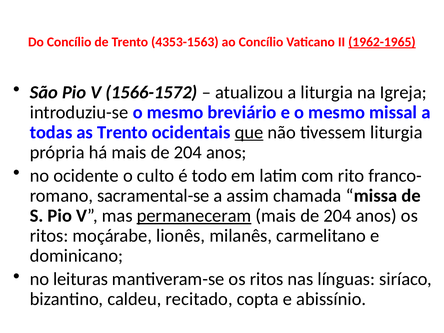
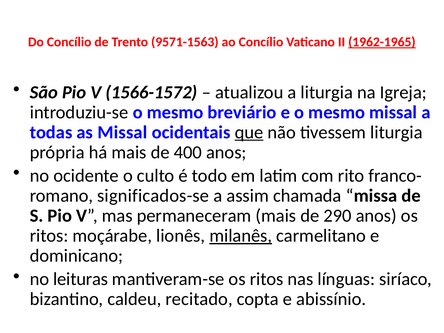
4353-1563: 4353-1563 -> 9571-1563 (185, 42)
as Trento: Trento -> Missal (122, 132)
há mais de 204: 204 -> 400 (188, 152)
sacramental-se: sacramental-se -> significados-se (153, 196)
permaneceram underline: present -> none (194, 216)
204: 204 -> 290 (337, 216)
milanês underline: none -> present (241, 236)
